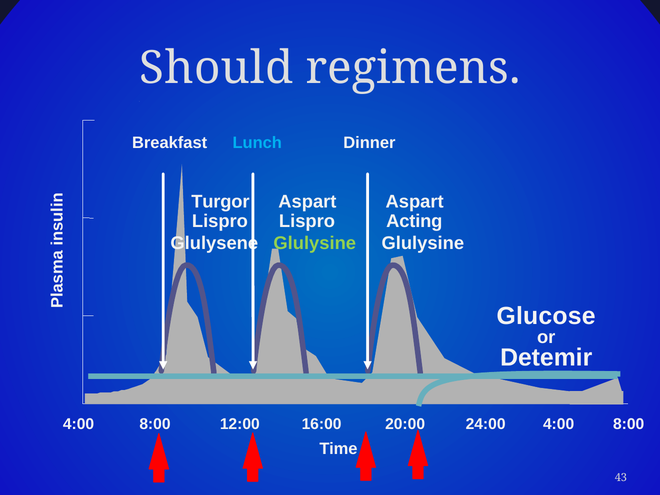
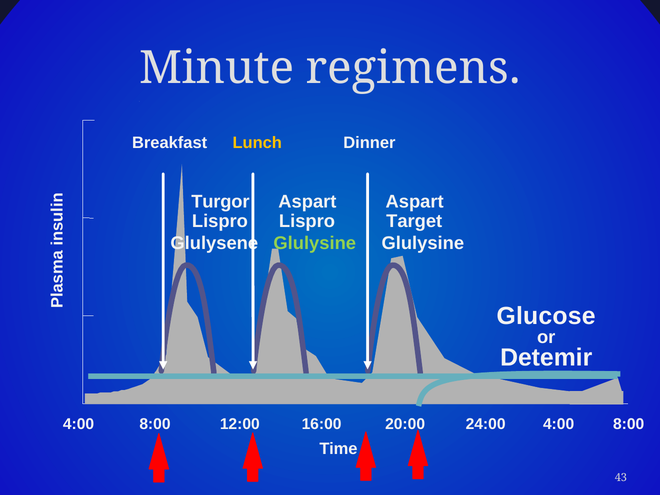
Should: Should -> Minute (217, 68)
Lunch colour: light blue -> yellow (257, 143)
Acting: Acting -> Target (414, 221)
